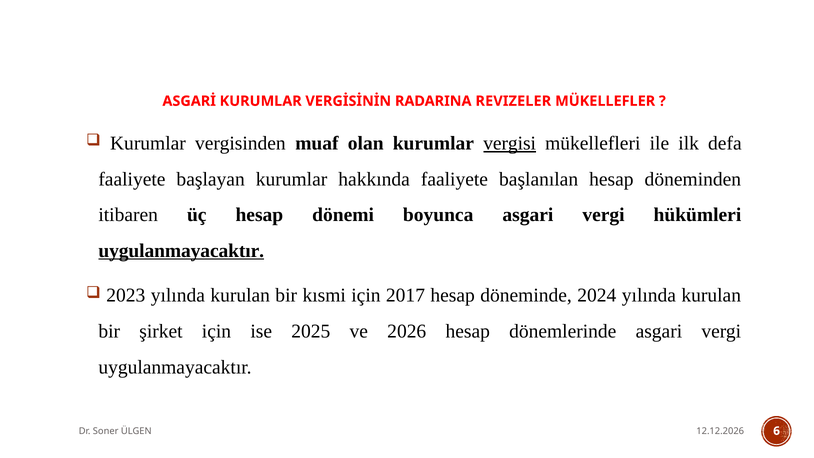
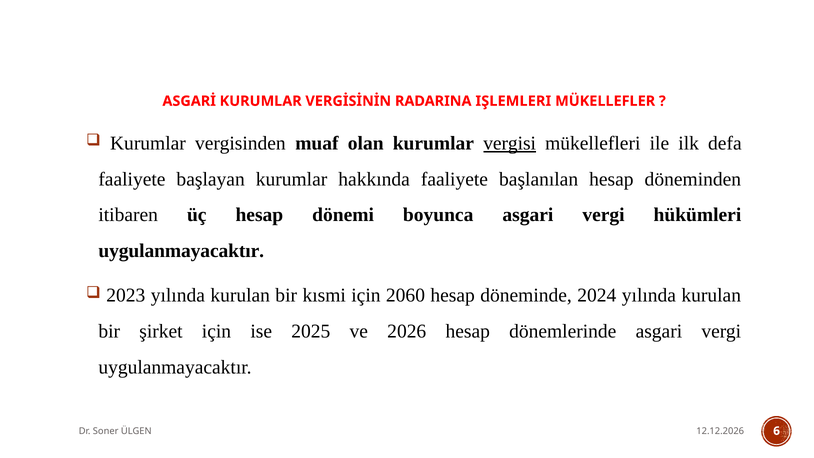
REVIZELER: REVIZELER -> IŞLEMLERI (513, 101)
uygulanmayacaktır underline: present -> none (181, 251)
2017: 2017 -> 2060 (405, 295)
